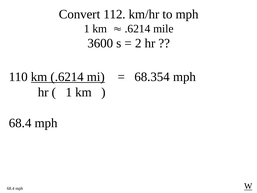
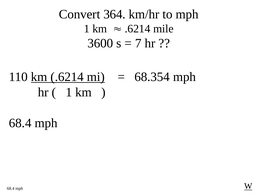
112: 112 -> 364 (114, 14)
2: 2 -> 7 (138, 43)
